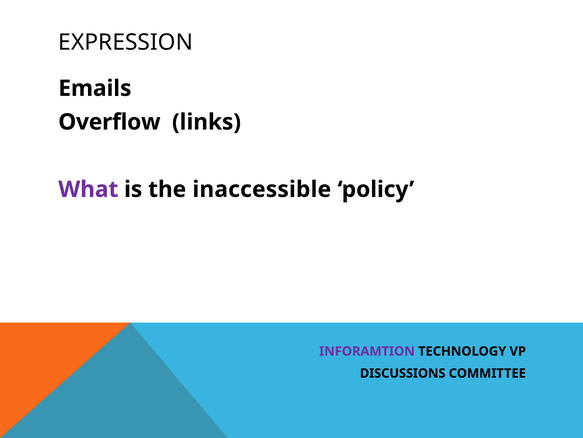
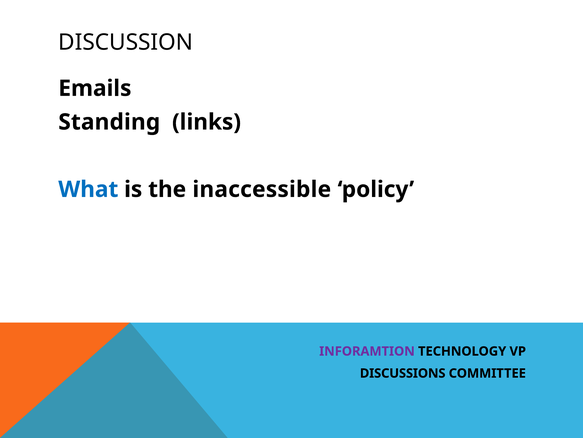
EXPRESSION: EXPRESSION -> DISCUSSION (126, 42)
Overflow: Overflow -> Standing (109, 122)
What colour: purple -> blue (88, 189)
